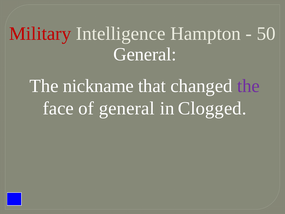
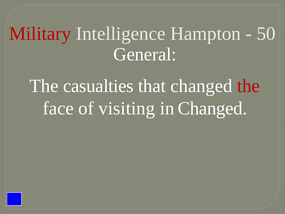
nickname: nickname -> casualties (98, 86)
the colour: purple -> red (248, 86)
of general: general -> visiting (127, 108)
in Clogged: Clogged -> Changed (212, 108)
